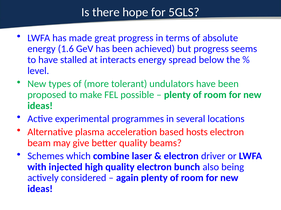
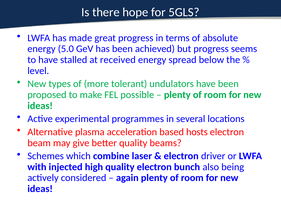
1.6: 1.6 -> 5.0 (66, 49)
interacts: interacts -> received (118, 60)
